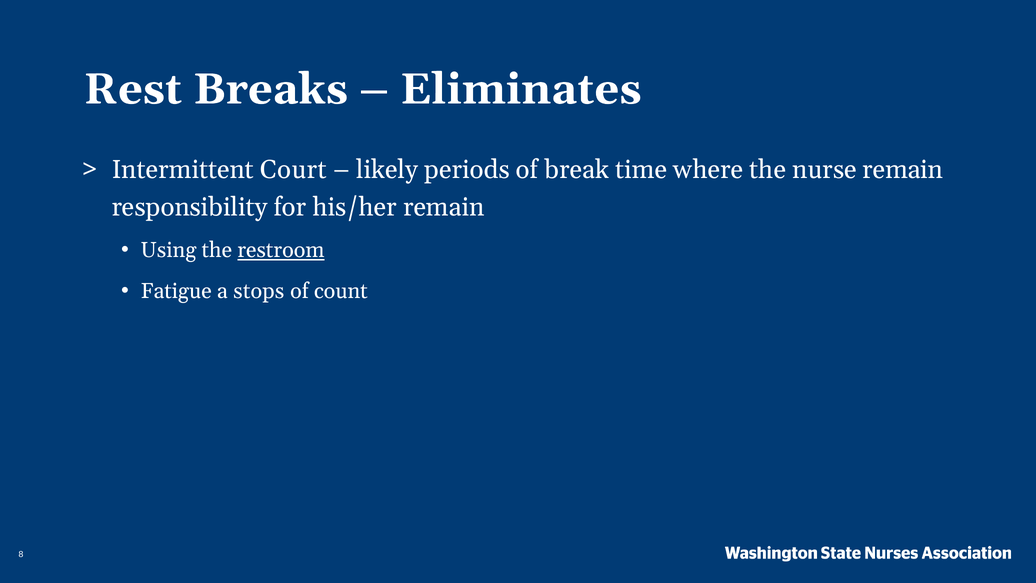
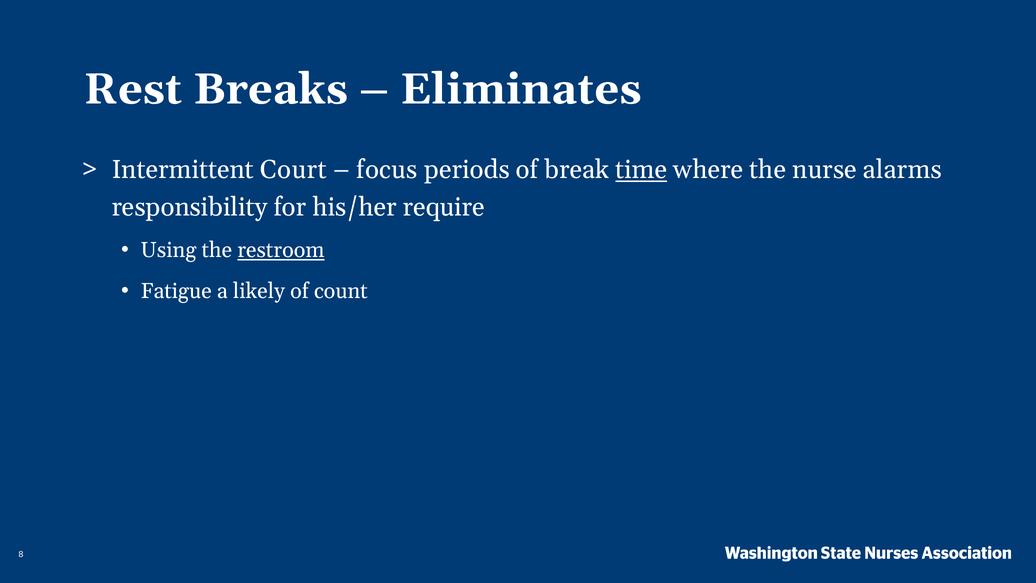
likely: likely -> focus (387, 170)
time underline: none -> present (641, 170)
nurse remain: remain -> alarms (902, 170)
his/her remain: remain -> require (444, 207)
stops: stops -> likely (259, 291)
